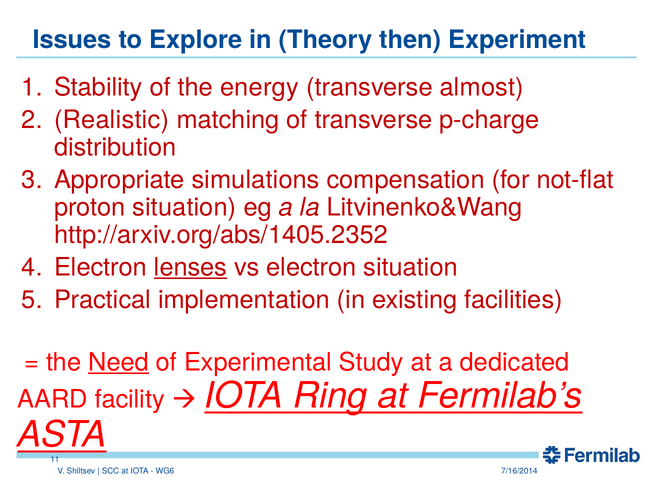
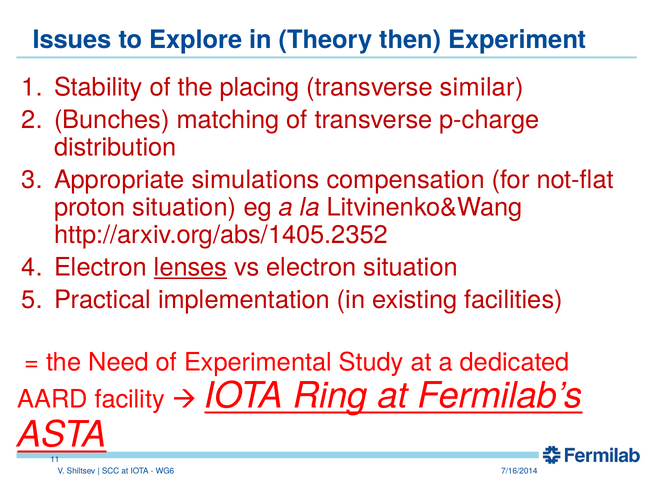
energy: energy -> placing (260, 87)
almost: almost -> similar (482, 87)
Realistic: Realistic -> Bunches (112, 120)
Need underline: present -> none (119, 362)
